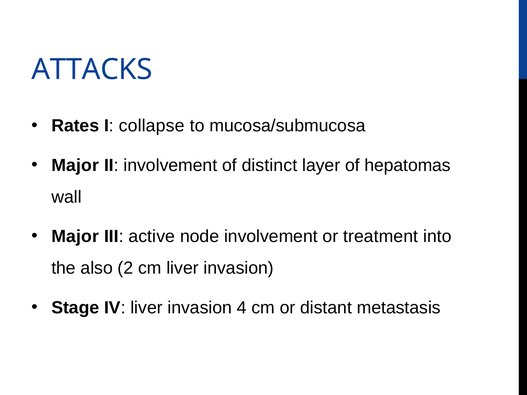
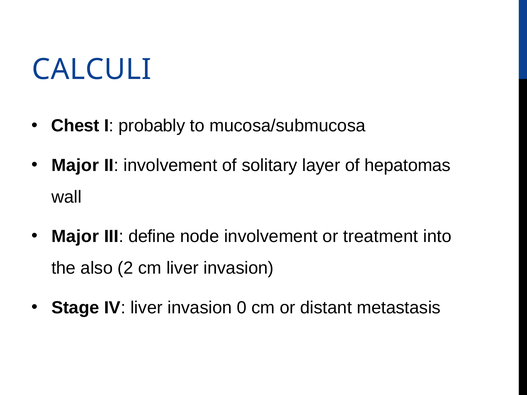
ATTACKS: ATTACKS -> CALCULI (92, 70)
Rates: Rates -> Chest (75, 126)
collapse: collapse -> probably (152, 126)
distinct: distinct -> solitary (270, 165)
active: active -> define (152, 237)
4: 4 -> 0 (242, 308)
